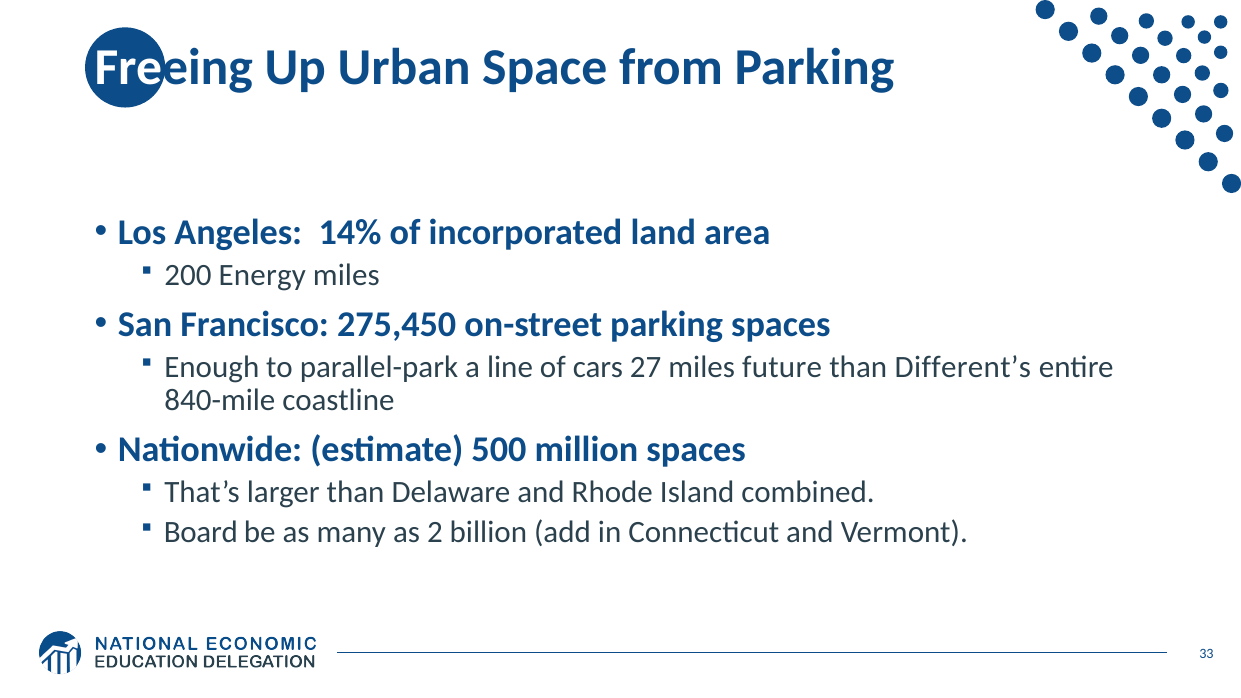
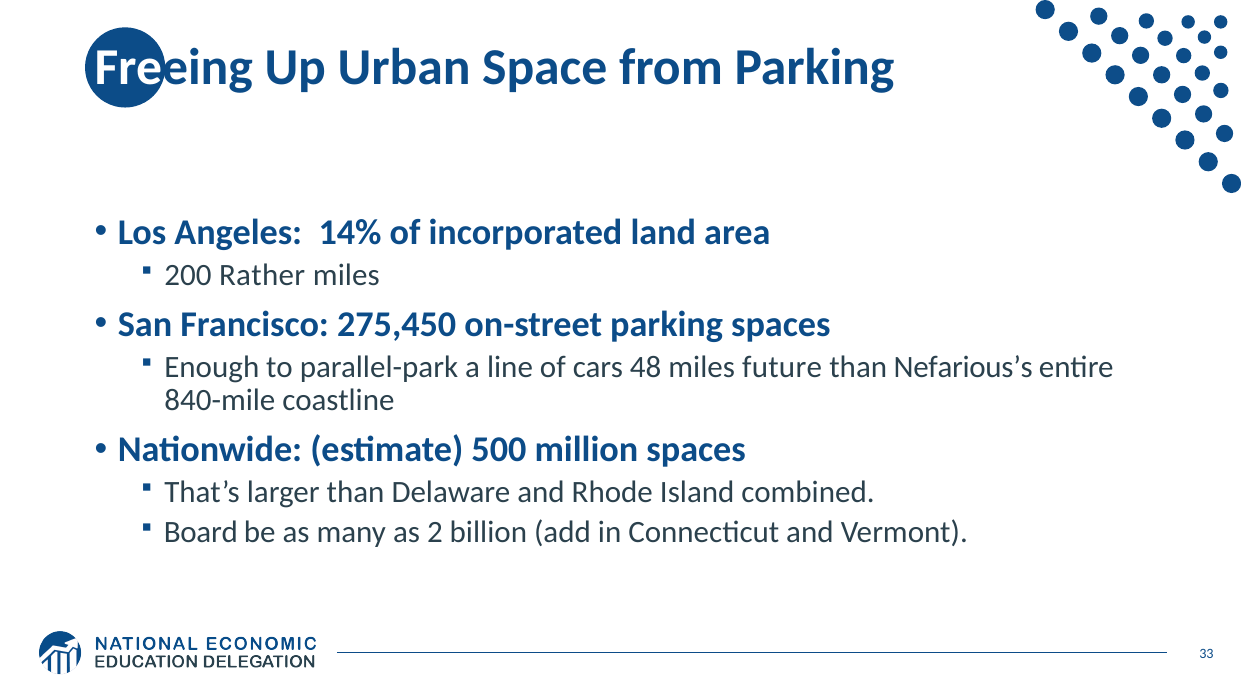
Energy: Energy -> Rather (262, 275)
27: 27 -> 48 (646, 367)
Different’s: Different’s -> Nefarious’s (963, 367)
